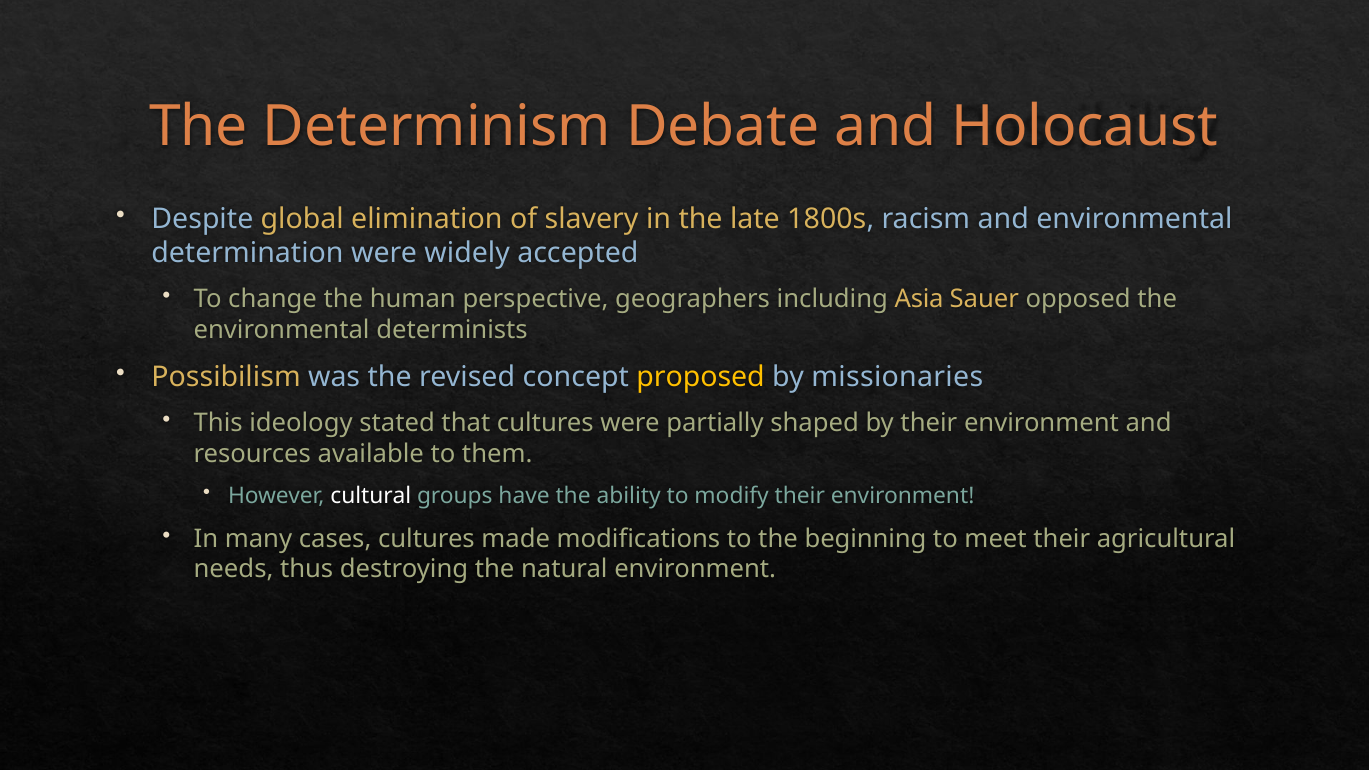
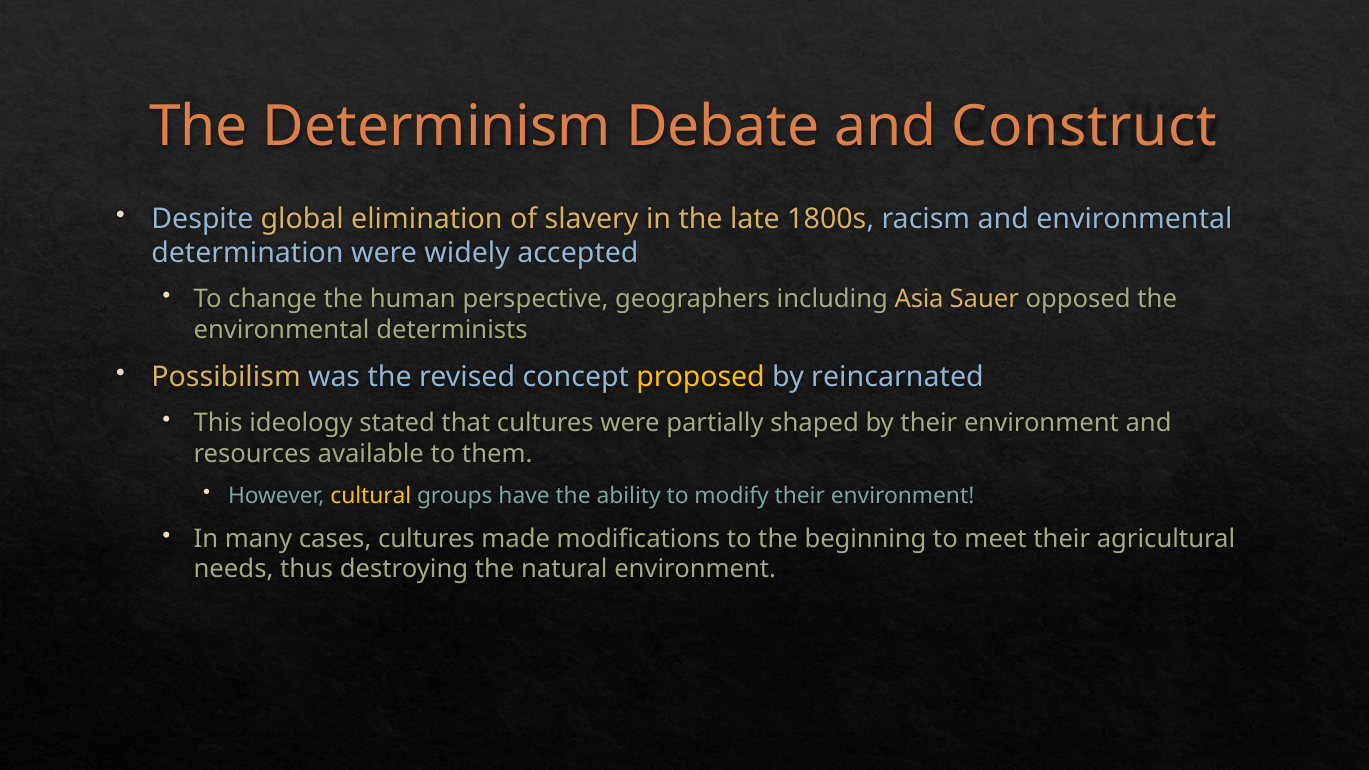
Holocaust: Holocaust -> Construct (1084, 127)
missionaries: missionaries -> reincarnated (897, 377)
cultural colour: white -> yellow (371, 496)
